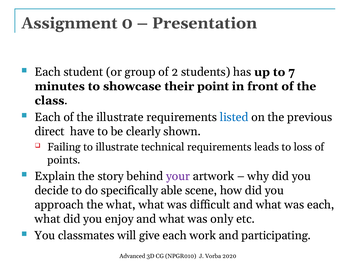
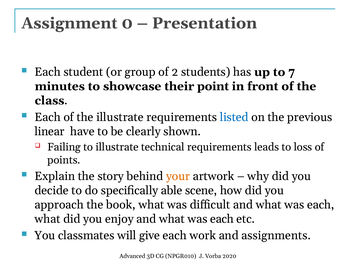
direct: direct -> linear (50, 131)
your colour: purple -> orange (178, 176)
the what: what -> book (121, 205)
only: only -> each (222, 219)
participating: participating -> assignments (276, 236)
